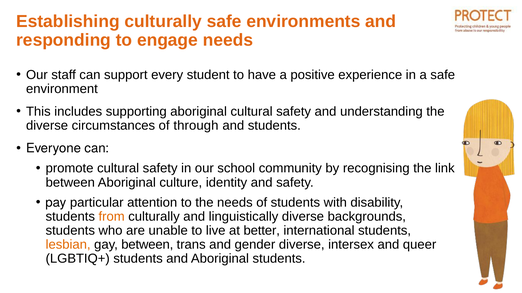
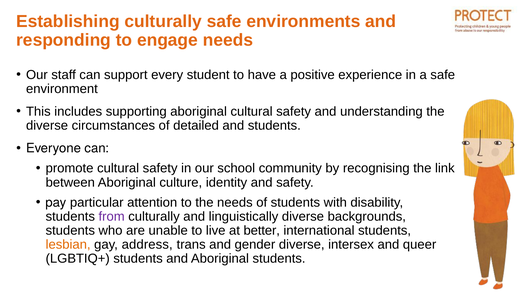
through: through -> detailed (196, 126)
from colour: orange -> purple (112, 217)
gay between: between -> address (147, 245)
